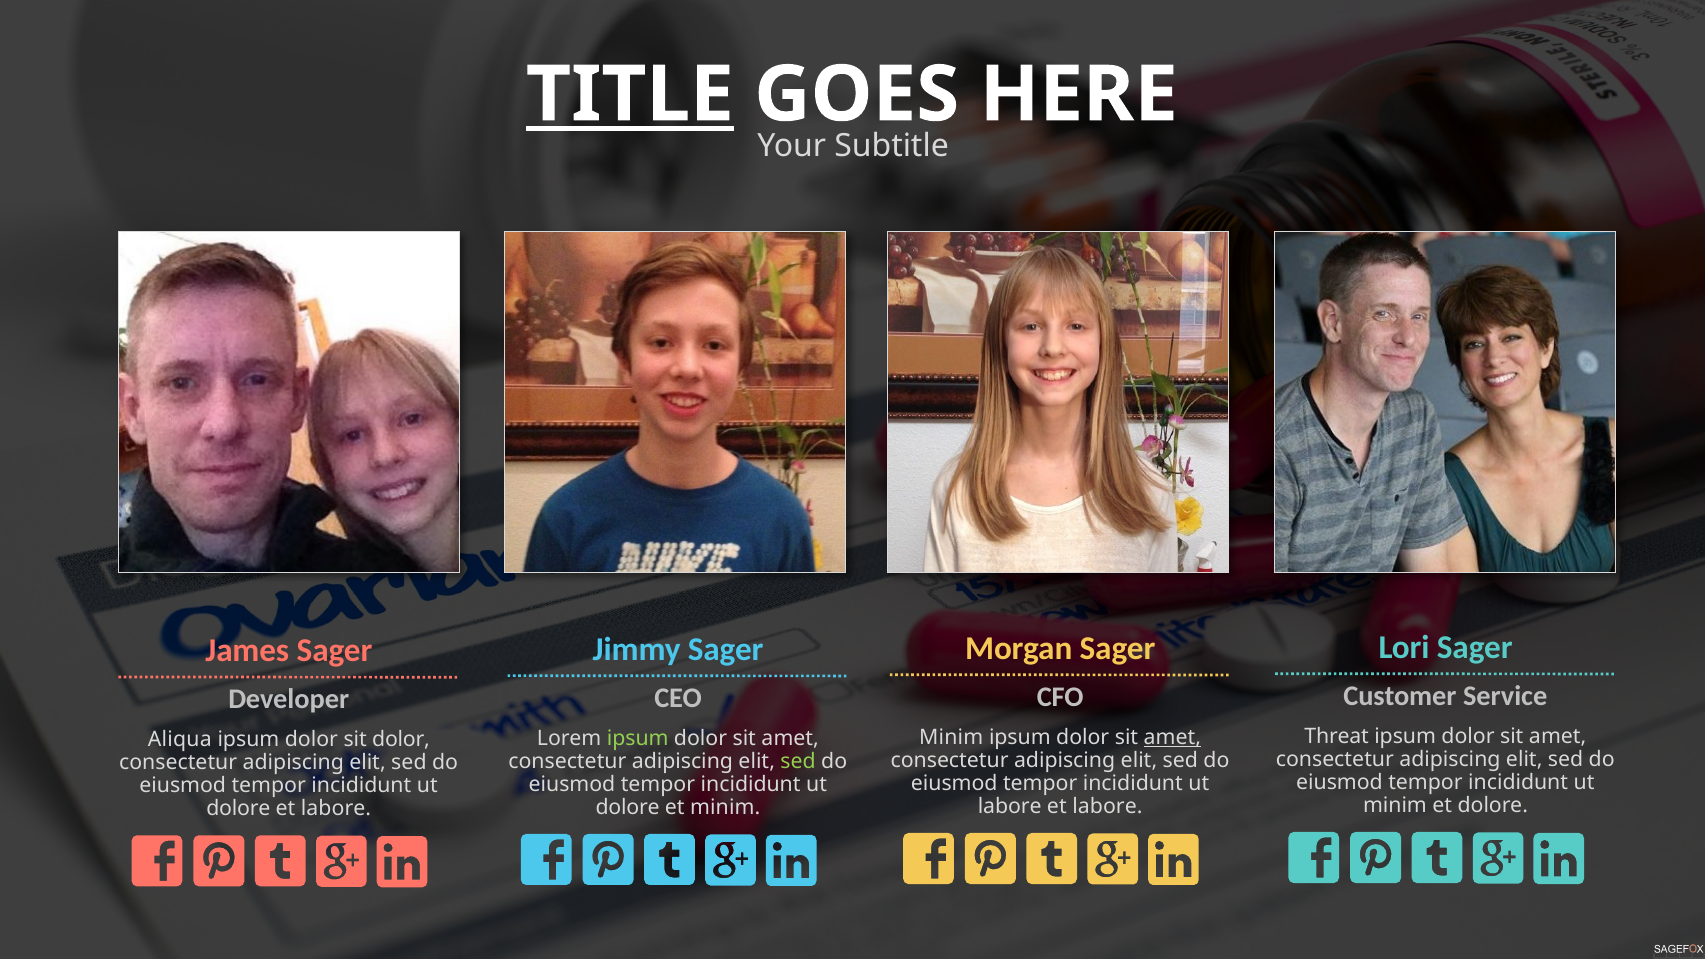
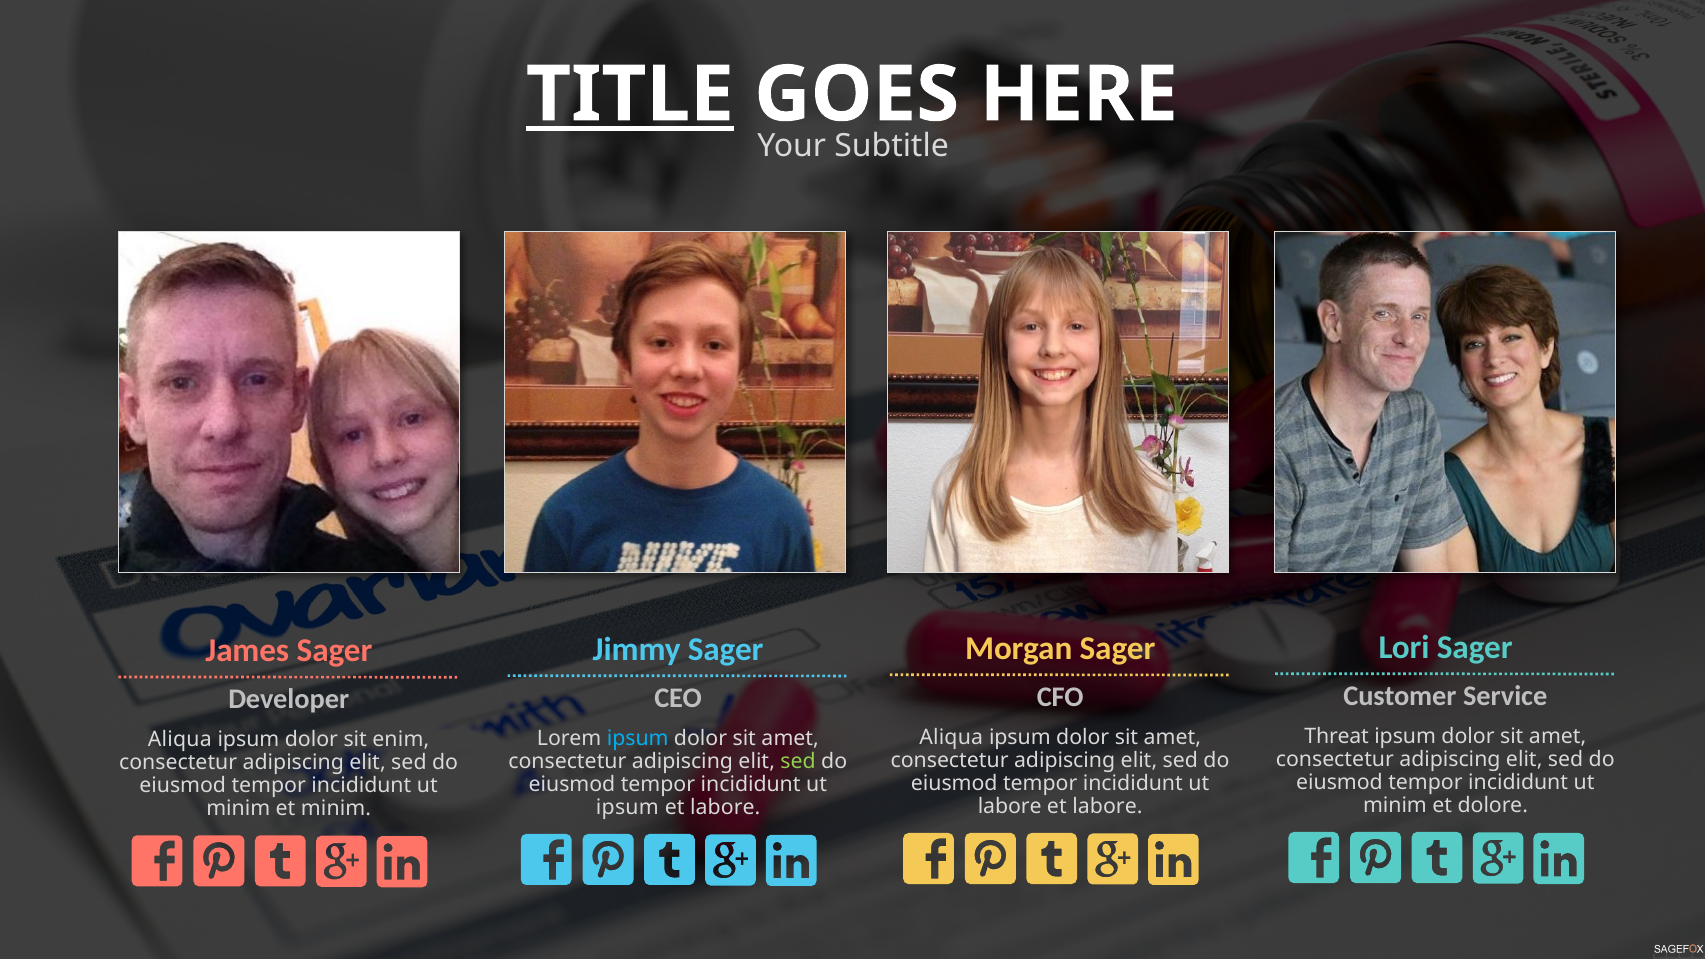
Minim: Minim -> Aliqua (951, 737)
amet underline: present -> none (1172, 737)
ipsum colour: light green -> light blue (638, 738)
sit dolor: dolor -> enim (401, 740)
dolore: dolore -> ipsum (627, 807)
minim: minim -> labore (725, 807)
dolore: dolore -> minim (238, 809)
labore: labore -> minim (336, 809)
